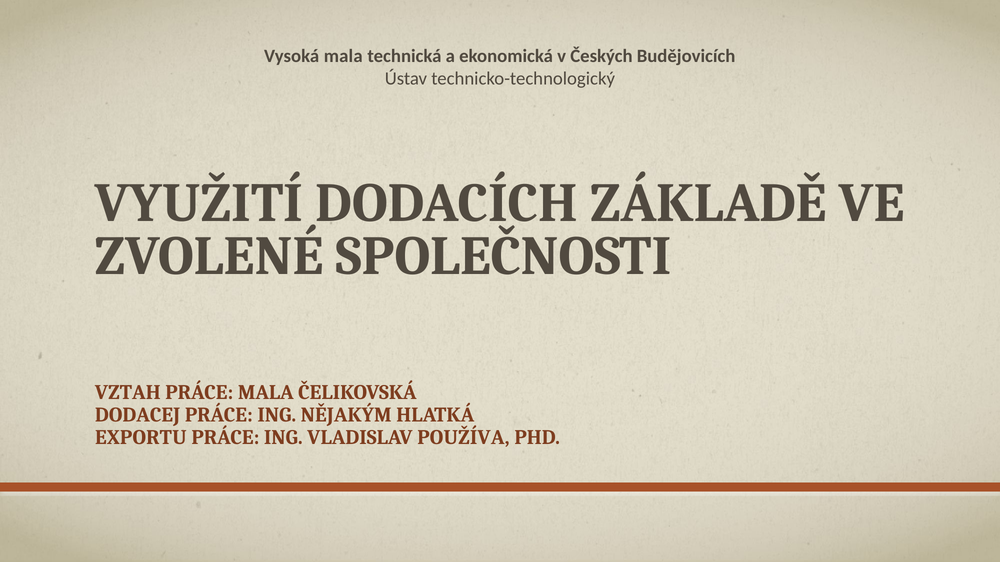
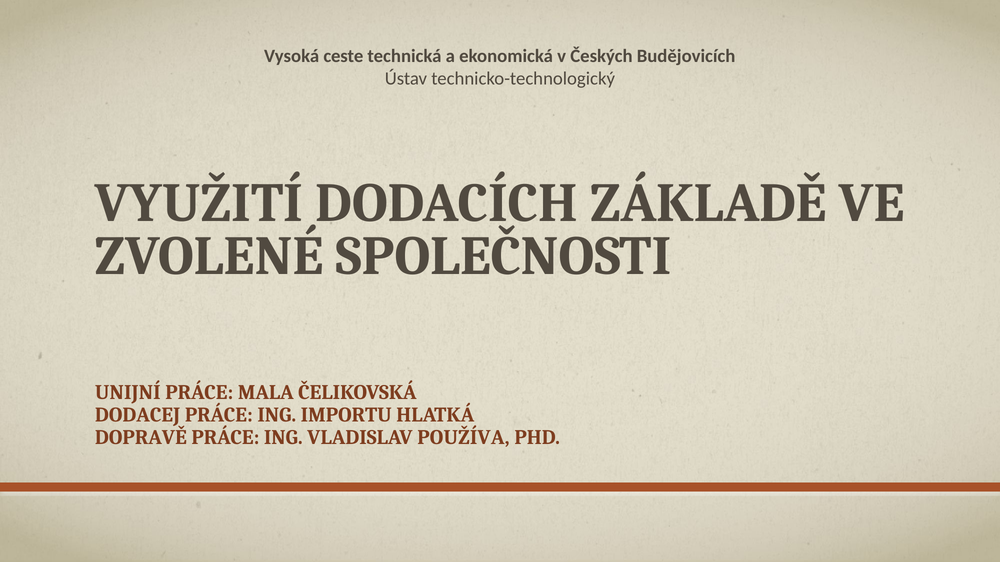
Vysoká mala: mala -> ceste (343, 56)
VZTAH: VZTAH -> UNIJNÍ (128, 393)
NĚJAKÝM: NĚJAKÝM -> IMPORTU (346, 415)
EXPORTU: EXPORTU -> DOPRAVĚ (141, 438)
